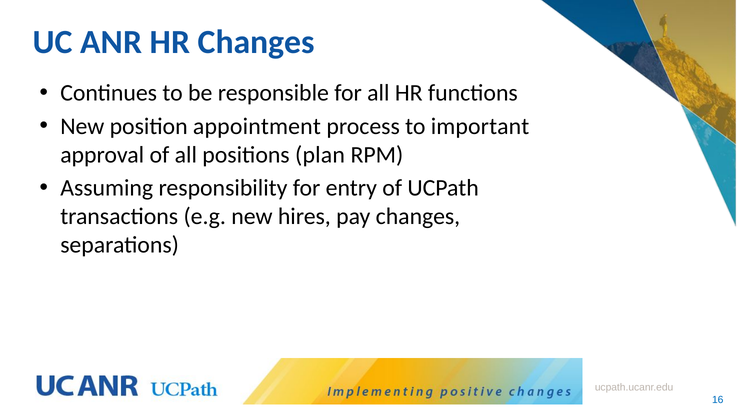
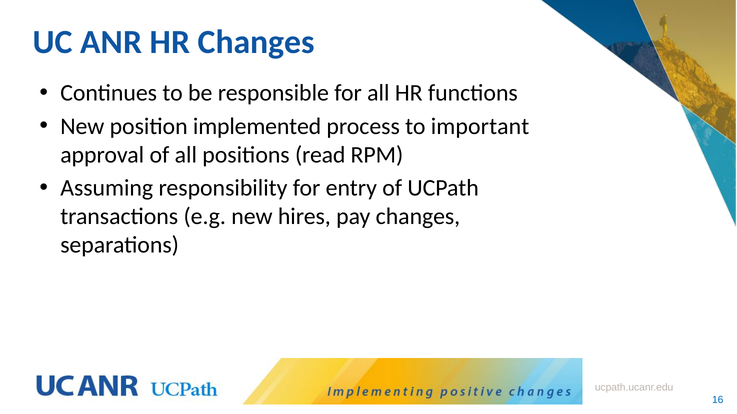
appointment: appointment -> implemented (257, 126)
plan: plan -> read (320, 155)
